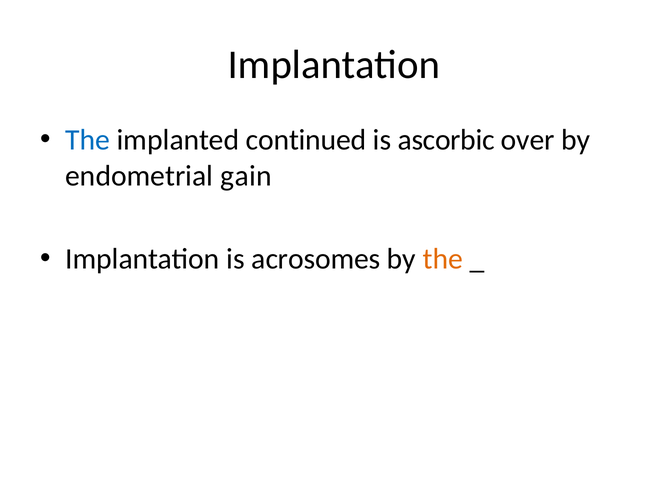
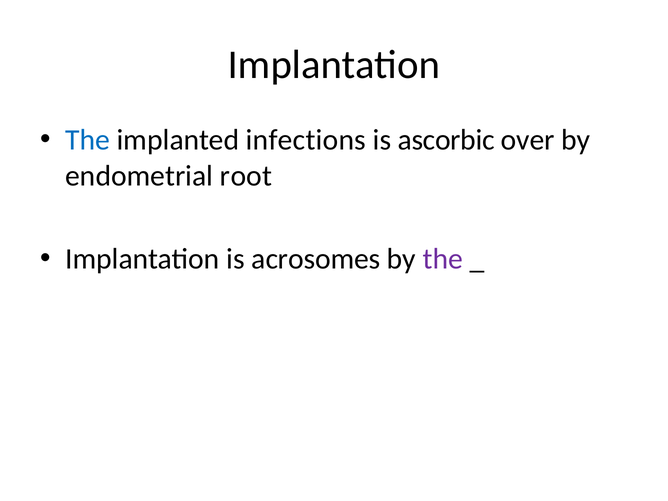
continued: continued -> infections (306, 140)
gain: gain -> root (246, 176)
the colour: orange -> purple (443, 259)
